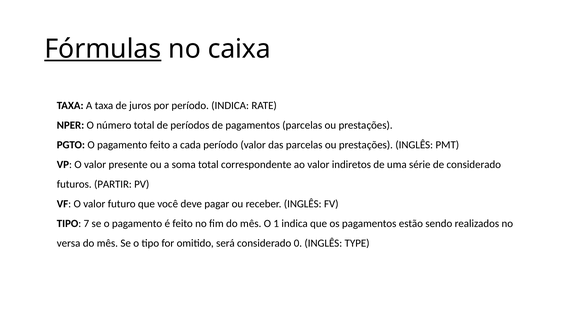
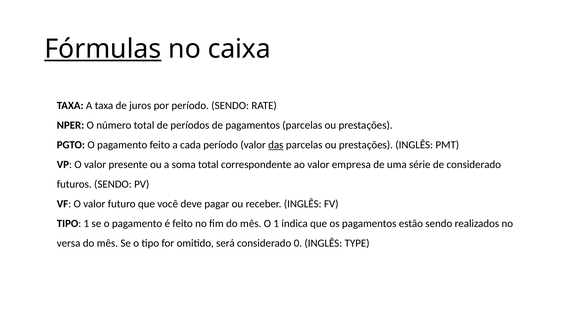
período INDICA: INDICA -> SENDO (230, 105)
das underline: none -> present (276, 145)
indiretos: indiretos -> empresa (351, 164)
futuros PARTIR: PARTIR -> SENDO (113, 184)
TIPO 7: 7 -> 1 (86, 223)
